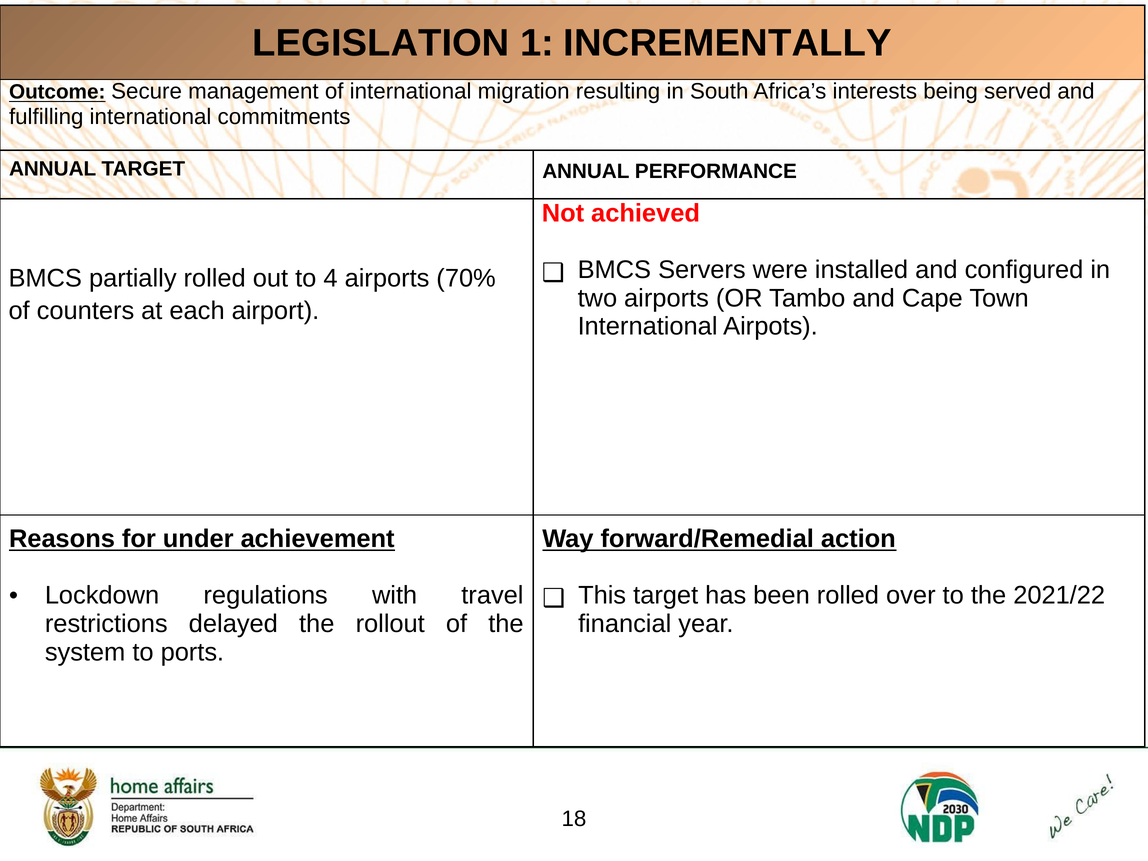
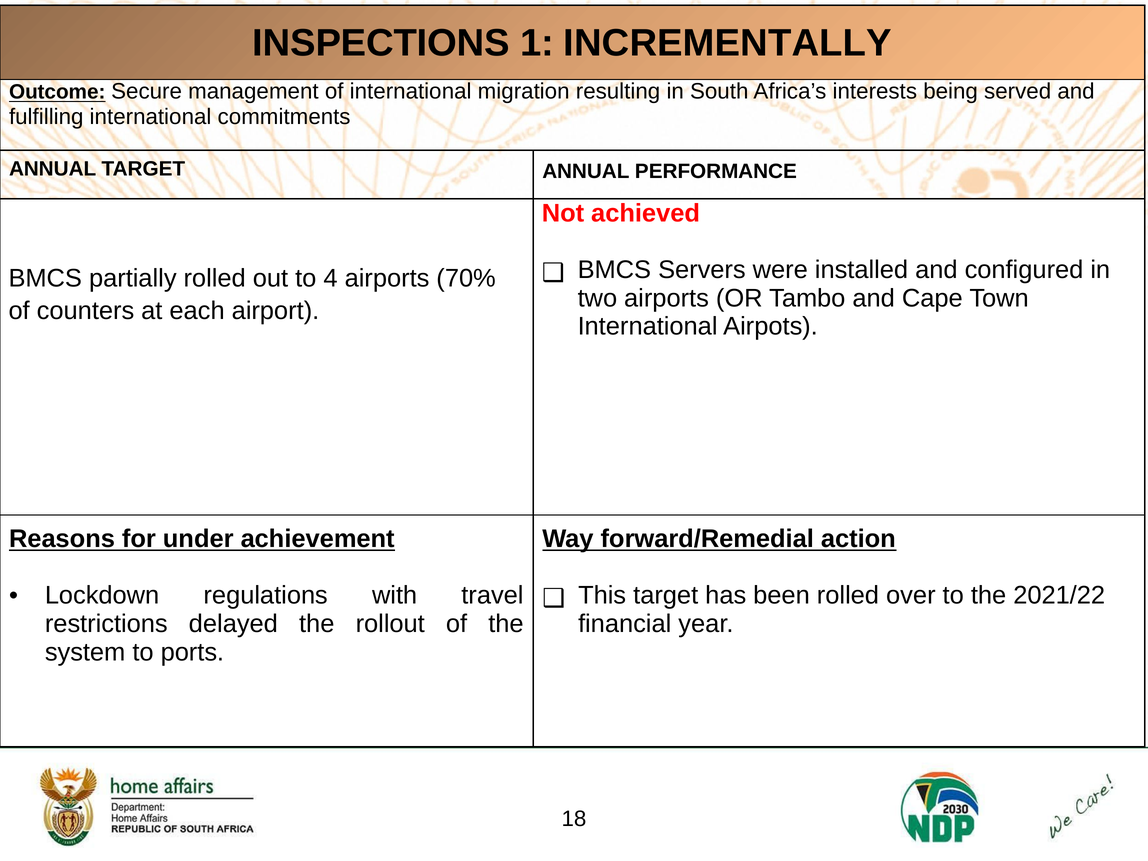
LEGISLATION: LEGISLATION -> INSPECTIONS (381, 43)
